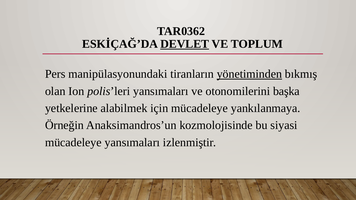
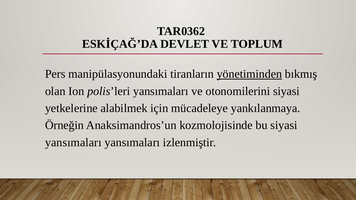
DEVLET underline: present -> none (185, 44)
otonomilerini başka: başka -> siyasi (286, 91)
mücadeleye: mücadeleye -> yansımaları (73, 143)
